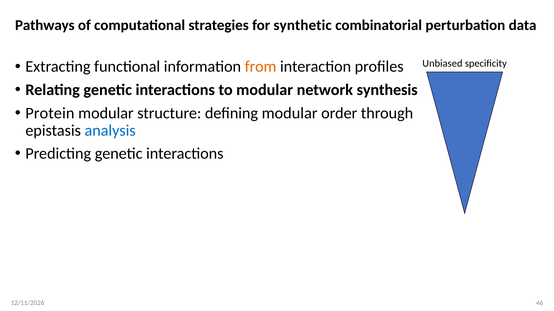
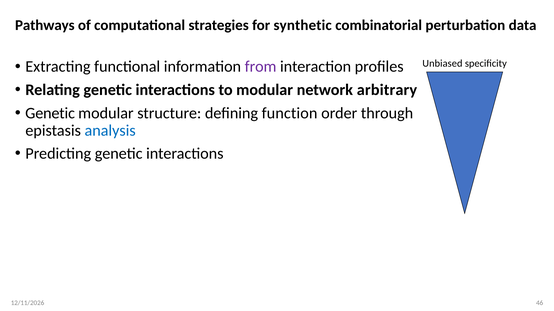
from colour: orange -> purple (261, 67)
synthesis: synthesis -> arbitrary (387, 90)
Protein: Protein -> Genetic (50, 113)
defining modular: modular -> function (290, 113)
